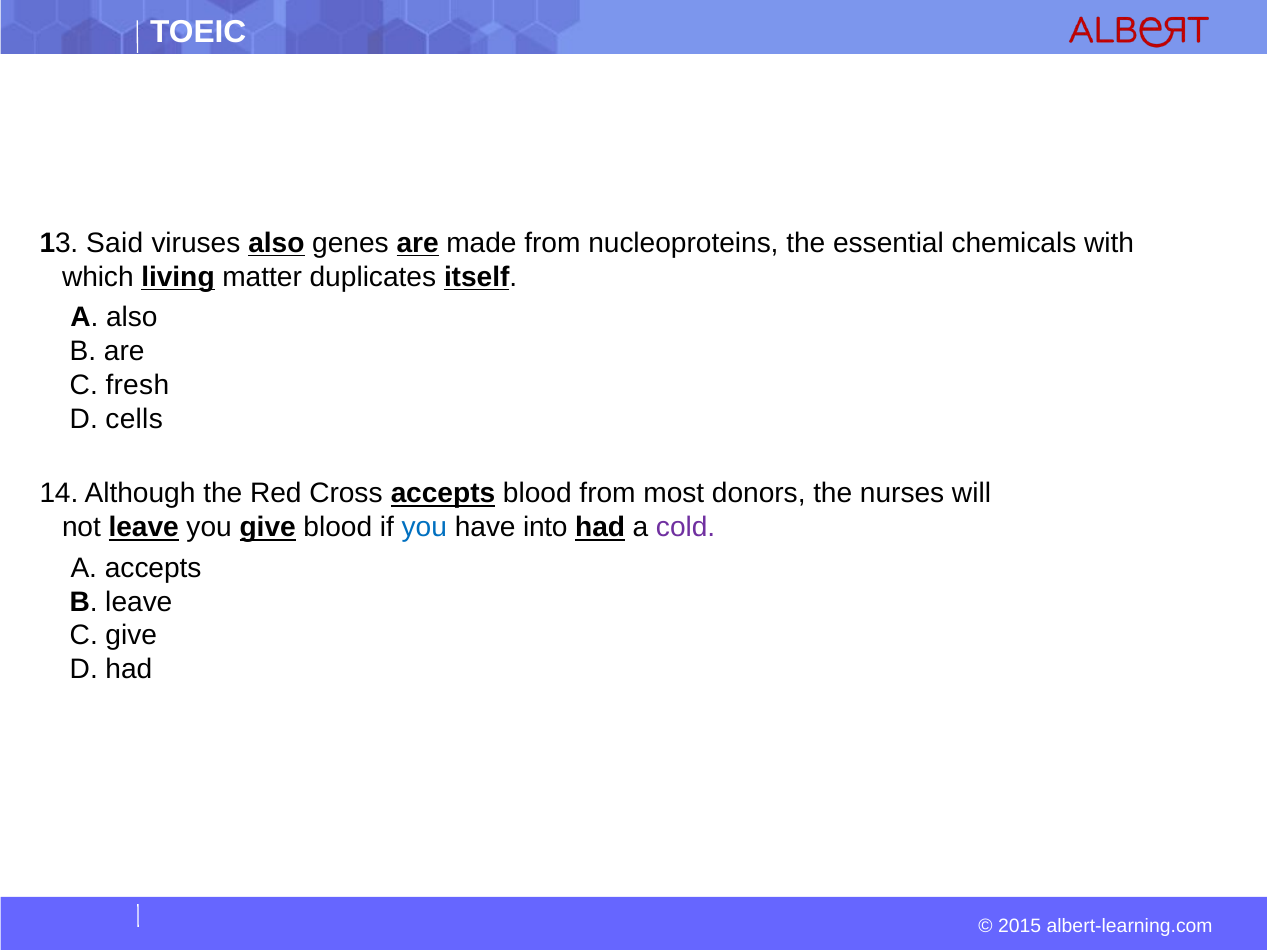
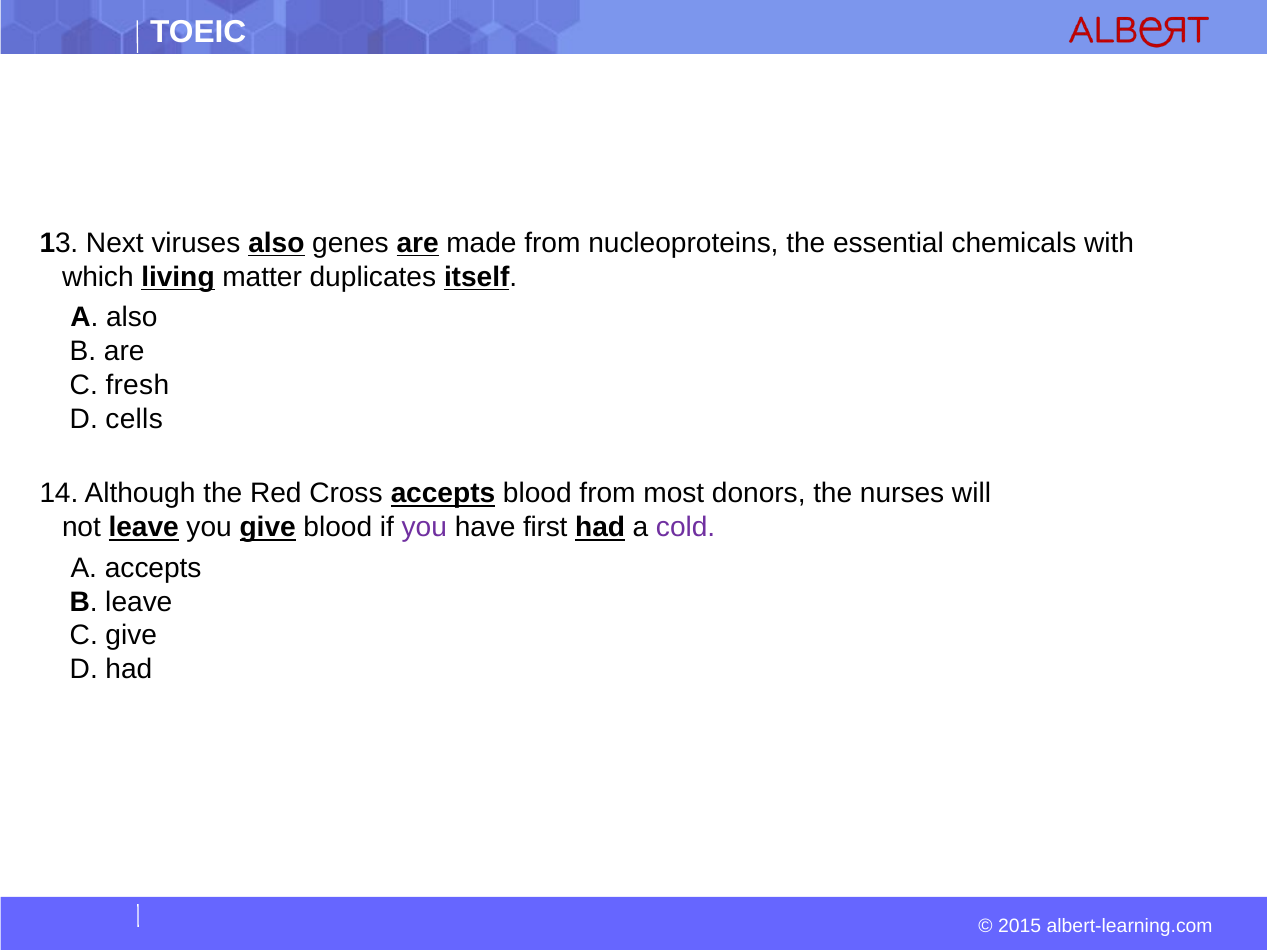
Said: Said -> Next (115, 243)
you colour: blue -> purple (424, 527)
into: into -> first (545, 527)
